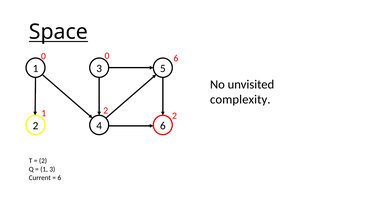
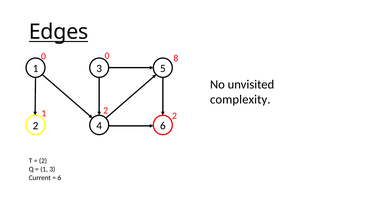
Space: Space -> Edges (59, 32)
0 6: 6 -> 8 (176, 58)
